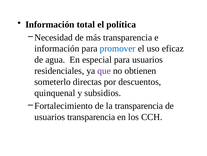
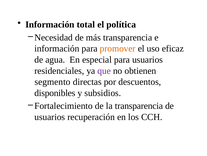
promover colour: blue -> orange (118, 48)
someterlo: someterlo -> segmento (52, 82)
quinquenal: quinquenal -> disponibles (55, 93)
usuarios transparencia: transparencia -> recuperación (91, 116)
